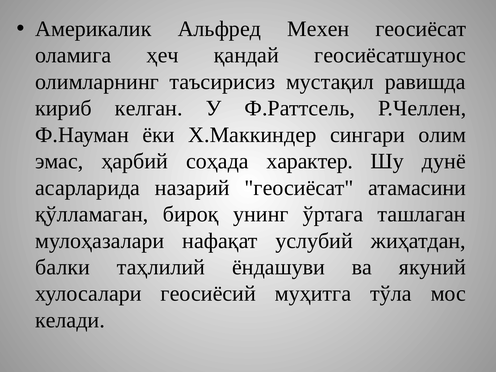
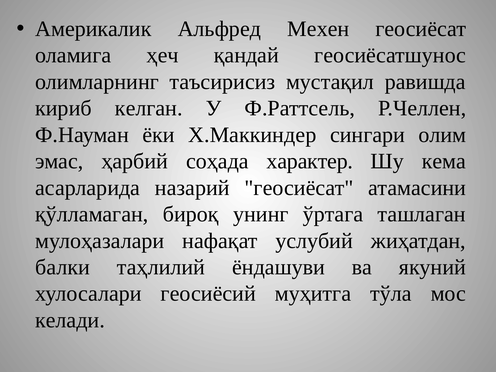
дунё: дунё -> кeма (444, 161)
